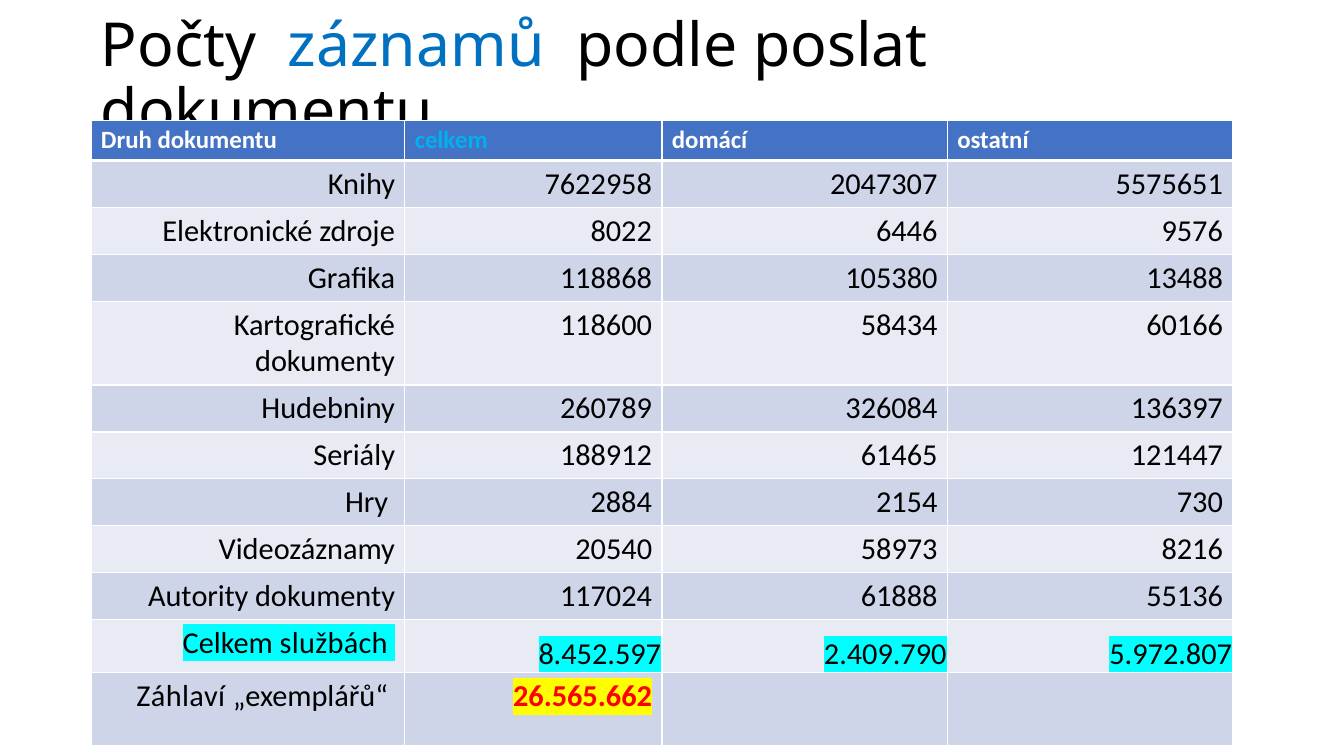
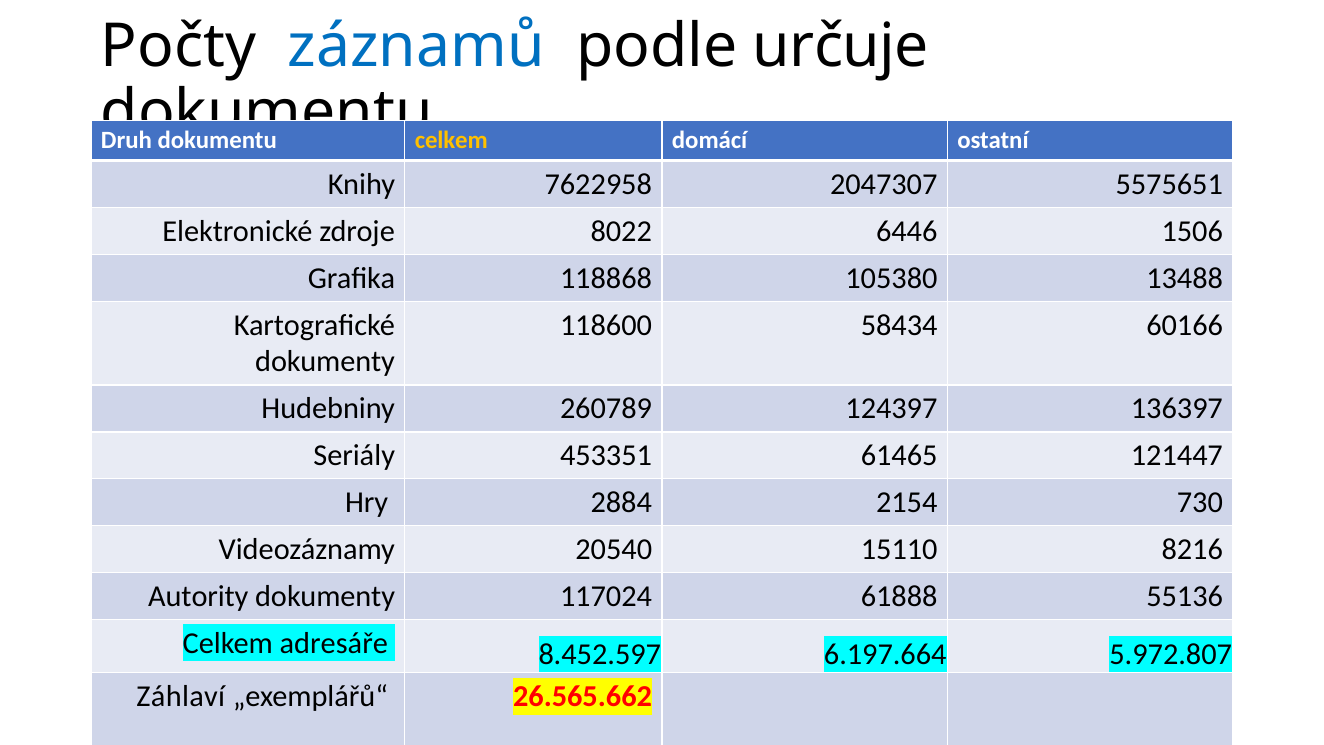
poslat: poslat -> určuje (841, 47)
celkem colour: light blue -> yellow (451, 141)
9576: 9576 -> 1506 (1192, 231)
326084: 326084 -> 124397 (891, 409)
188912: 188912 -> 453351 (606, 456)
58973: 58973 -> 15110 (899, 549)
službách: službách -> adresáře (334, 643)
2.409.790: 2.409.790 -> 6.197.664 (885, 654)
